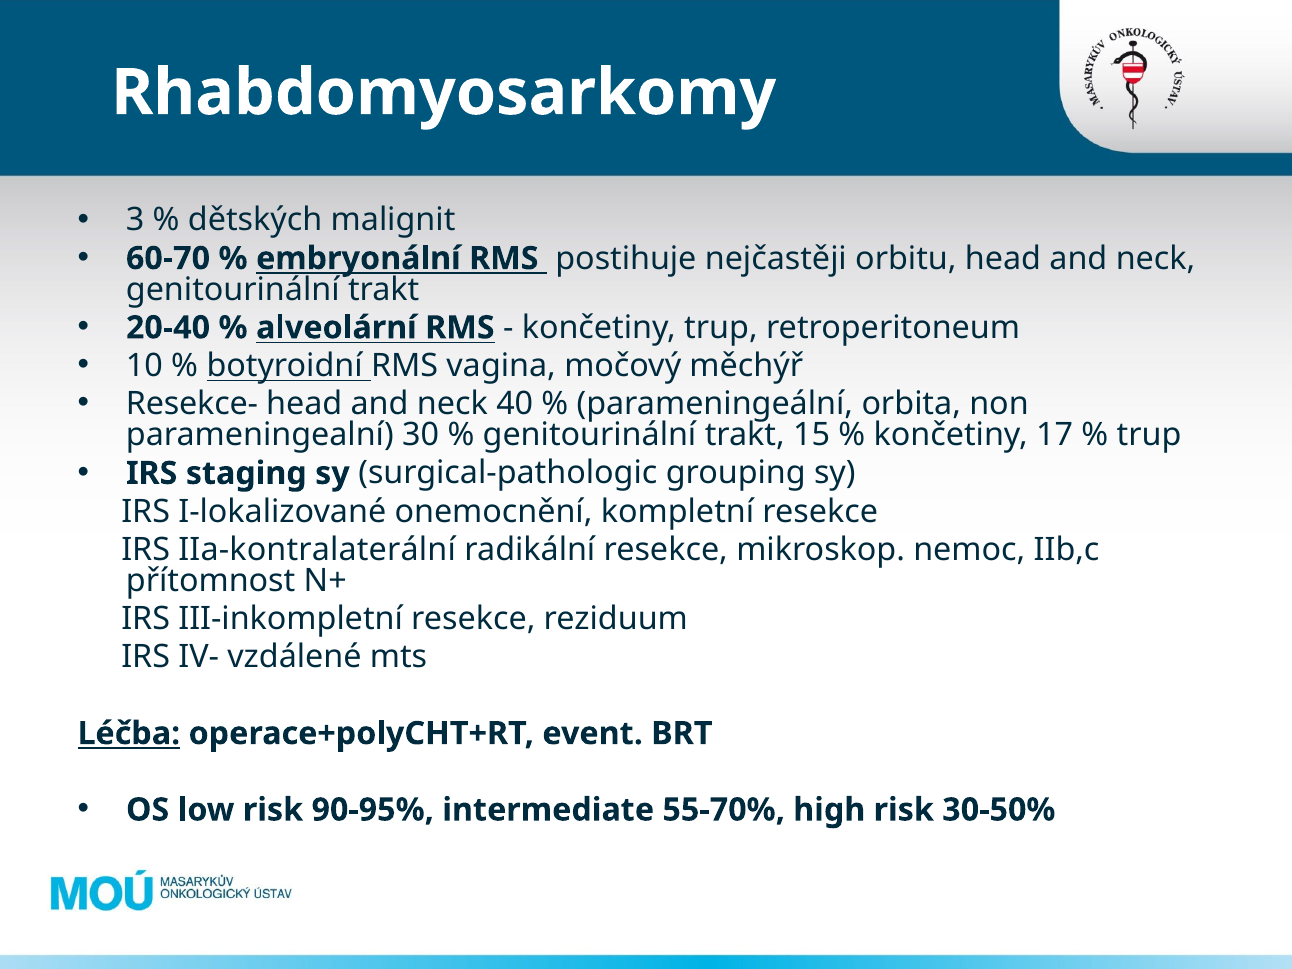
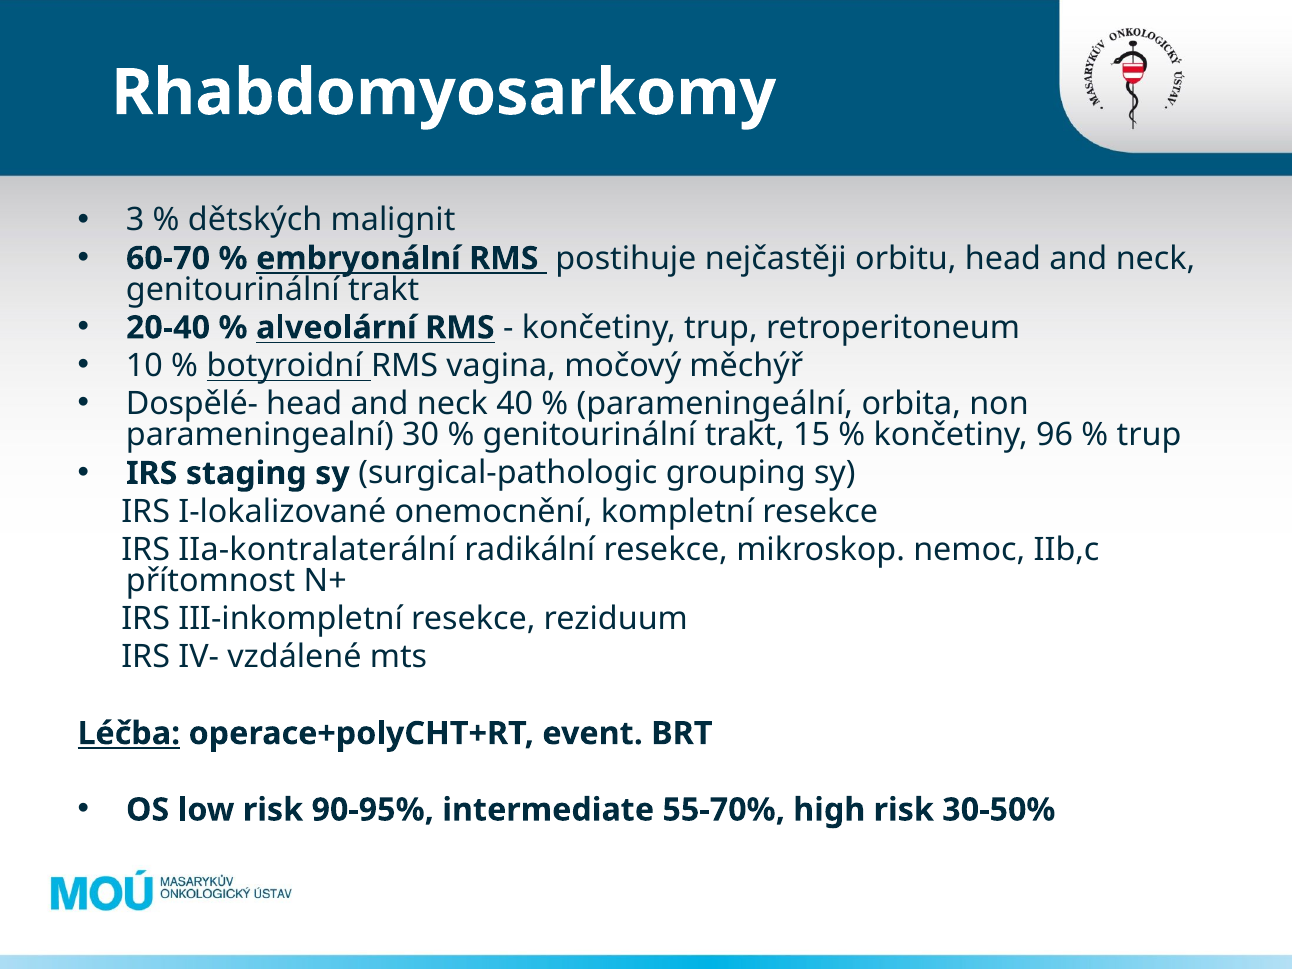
Resekce-: Resekce- -> Dospělé- (192, 404)
17: 17 -> 96 (1055, 435)
